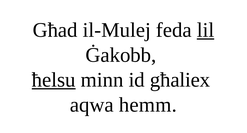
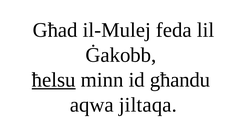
lil underline: present -> none (206, 30)
għaliex: għaliex -> għandu (180, 80)
hemm: hemm -> jiltaqa (148, 105)
